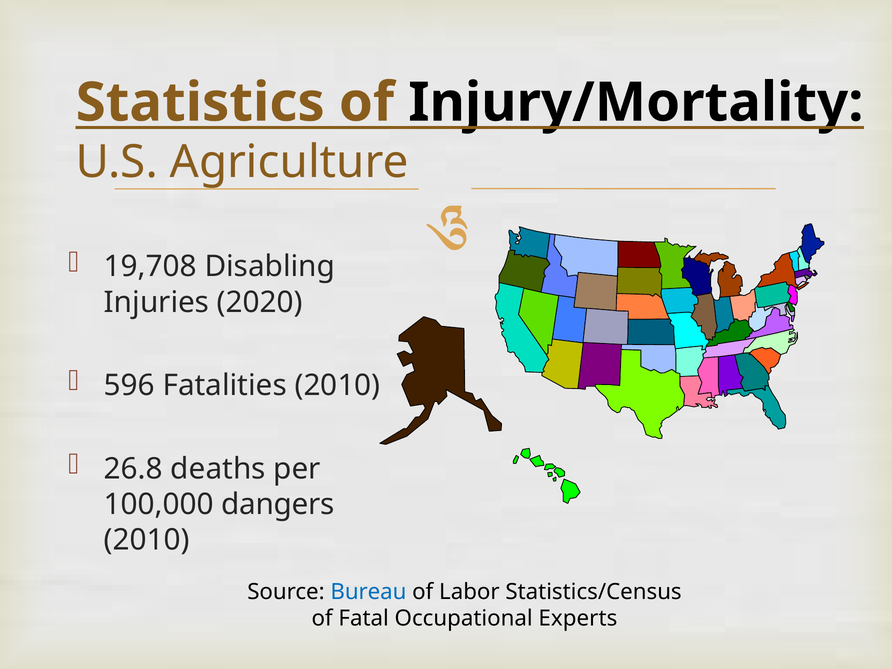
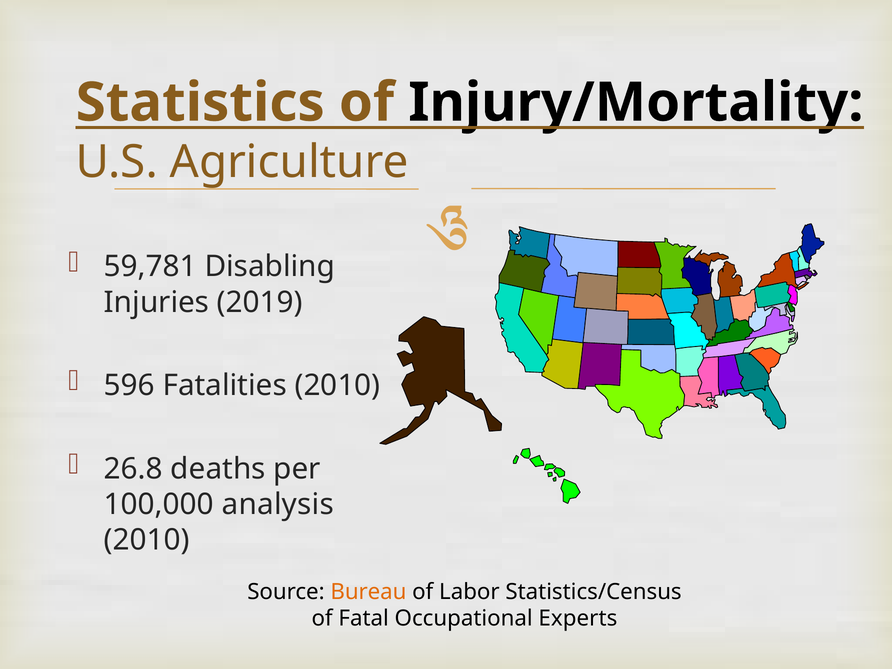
19,708: 19,708 -> 59,781 (150, 267)
2020: 2020 -> 2019 (260, 302)
dangers: dangers -> analysis (278, 504)
Bureau colour: blue -> orange (368, 592)
